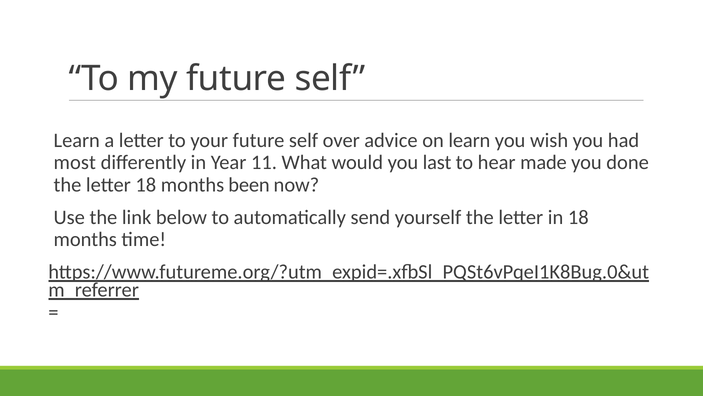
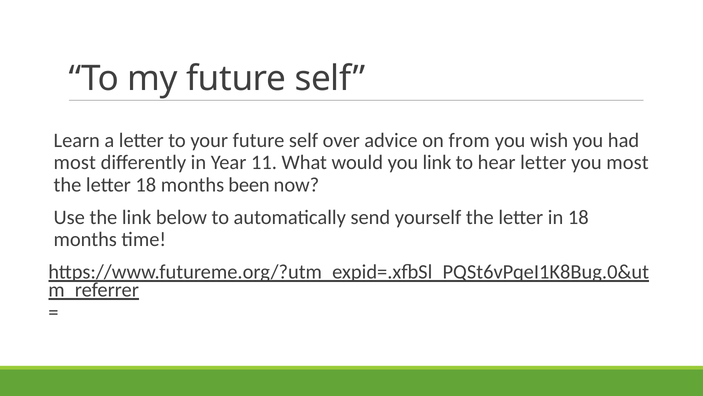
on learn: learn -> from (469, 140)
you last: last -> link (437, 162)
hear made: made -> letter (543, 162)
you done: done -> most (628, 162)
